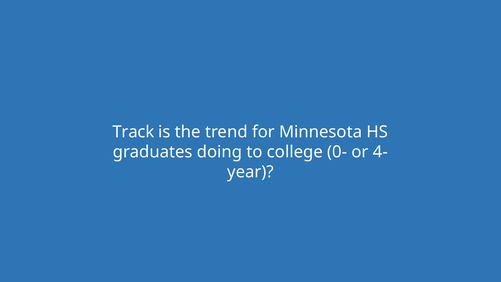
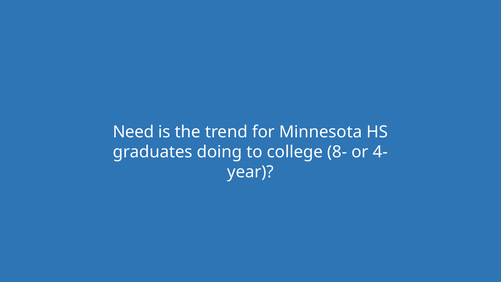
Track: Track -> Need (133, 132)
0-: 0- -> 8- (337, 152)
